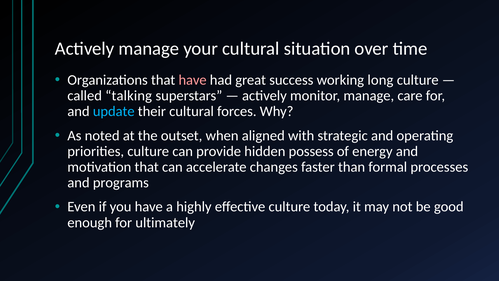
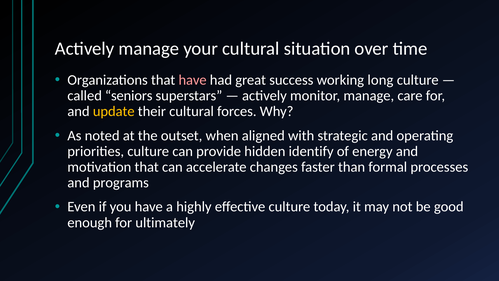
talking: talking -> seniors (129, 96)
update colour: light blue -> yellow (114, 111)
possess: possess -> identify (311, 151)
